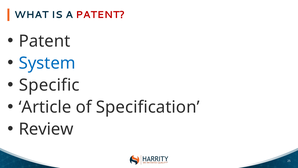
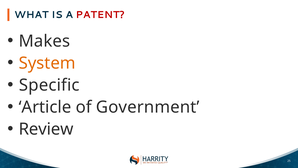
Patent: Patent -> Makes (44, 41)
System colour: blue -> orange (47, 63)
Specification: Specification -> Government (148, 107)
